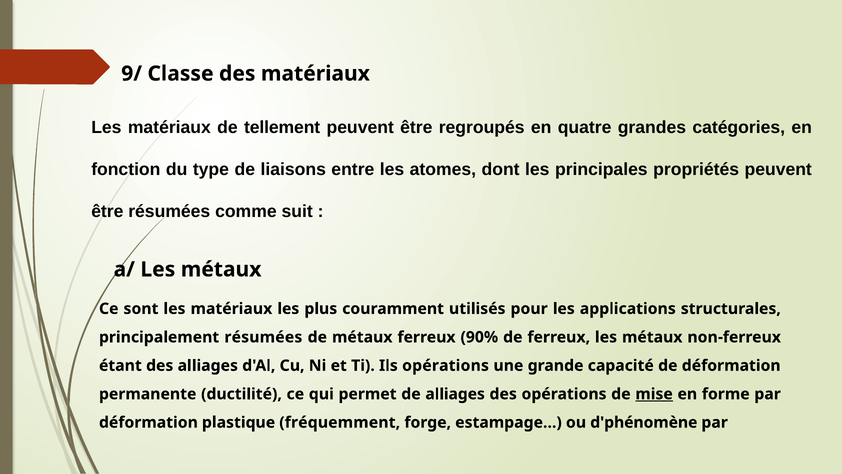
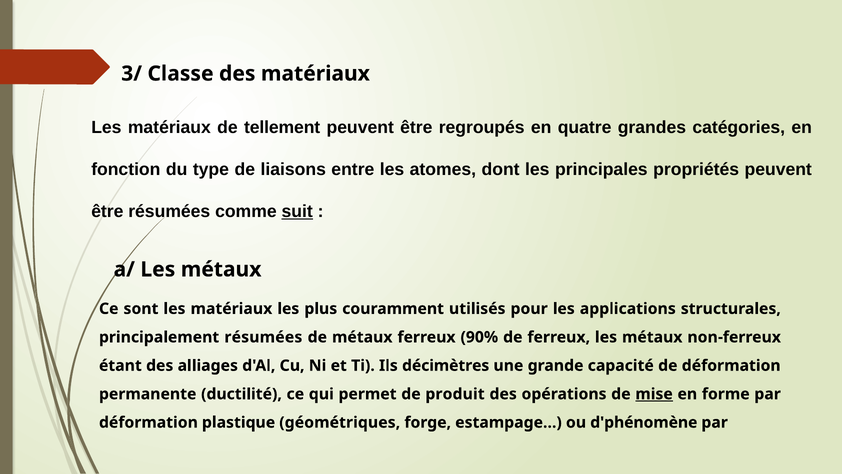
9/: 9/ -> 3/ (132, 74)
suit underline: none -> present (297, 211)
Ils opérations: opérations -> décimètres (446, 365)
de alliages: alliages -> produit (455, 394)
fréquemment: fréquemment -> géométriques (340, 422)
